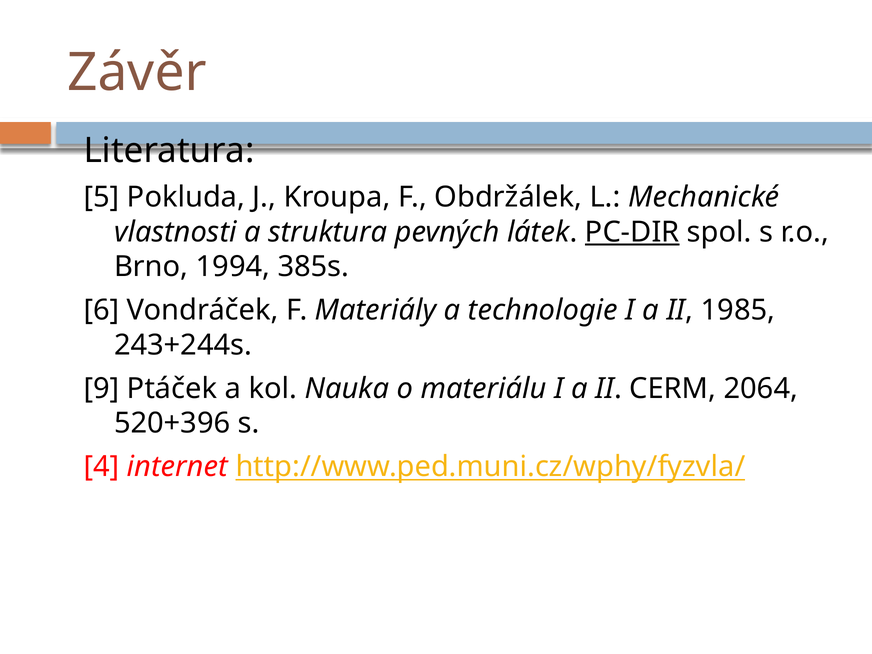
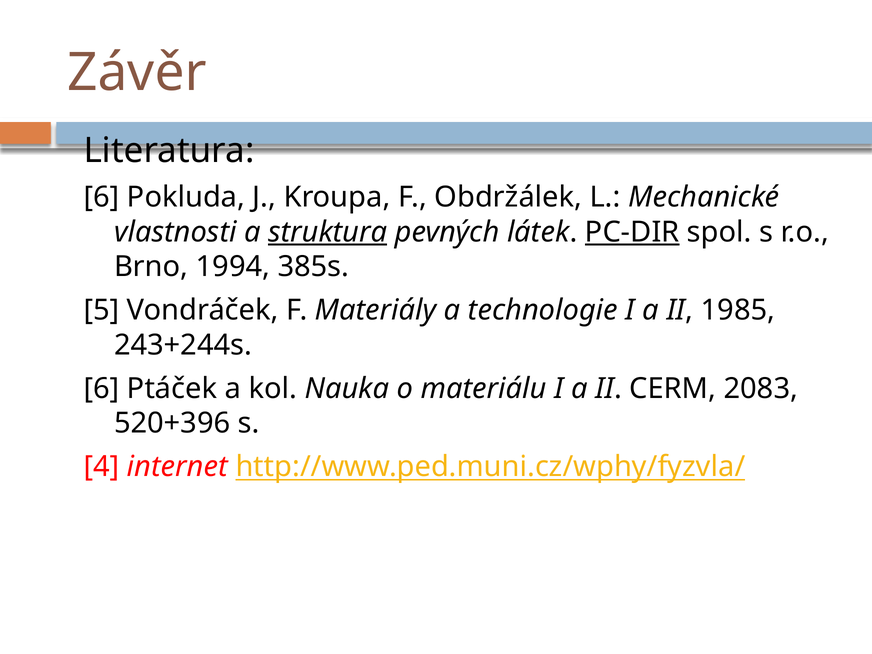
5: 5 -> 6 (102, 197)
struktura underline: none -> present (328, 232)
6: 6 -> 5 (102, 310)
9: 9 -> 6 (102, 388)
2064: 2064 -> 2083 (761, 388)
